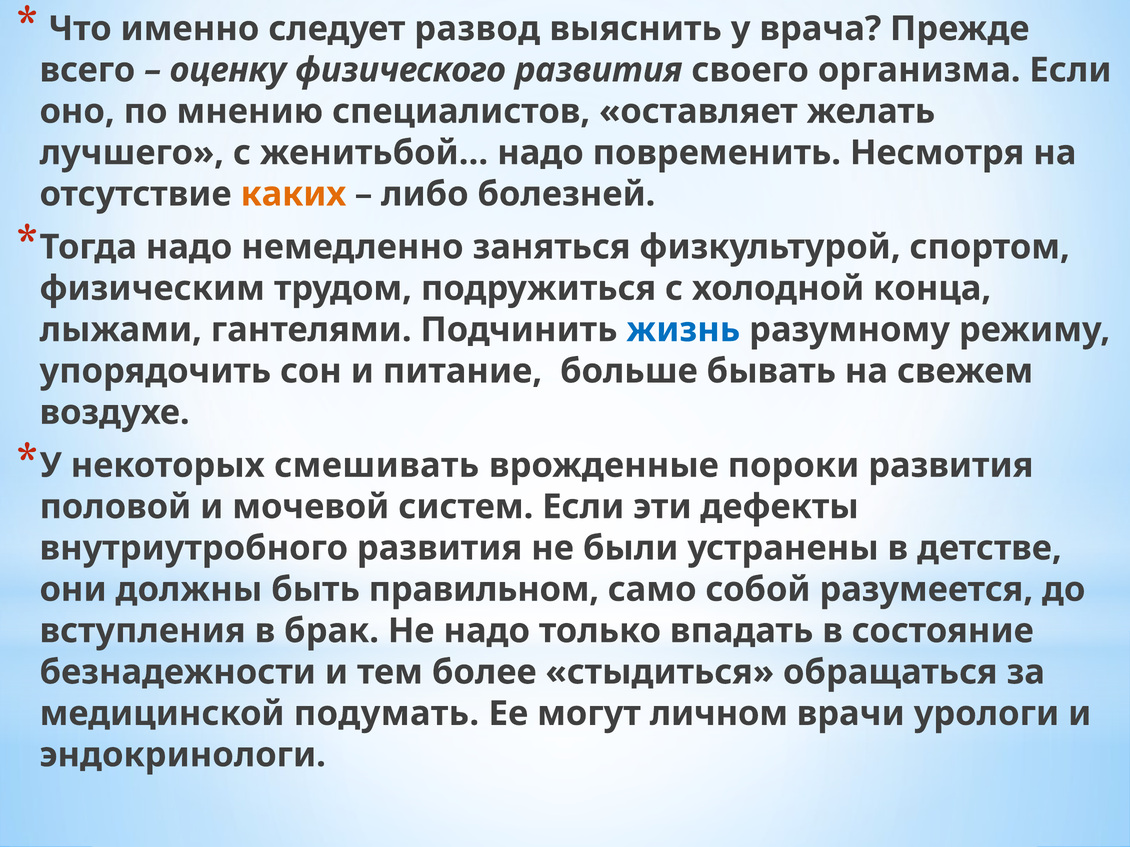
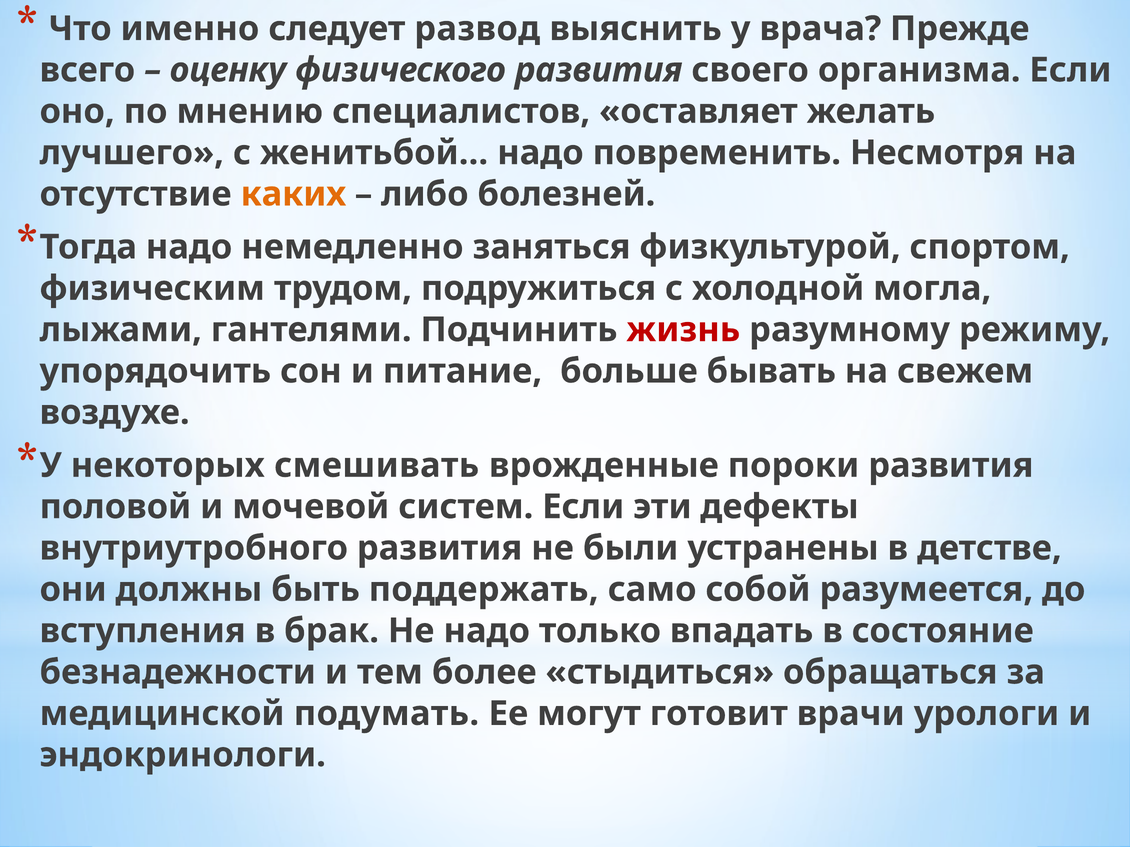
конца: конца -> могла (932, 289)
жизнь colour: blue -> red (683, 330)
правильном: правильном -> поддержать (484, 590)
личном: личном -> готовит (719, 714)
